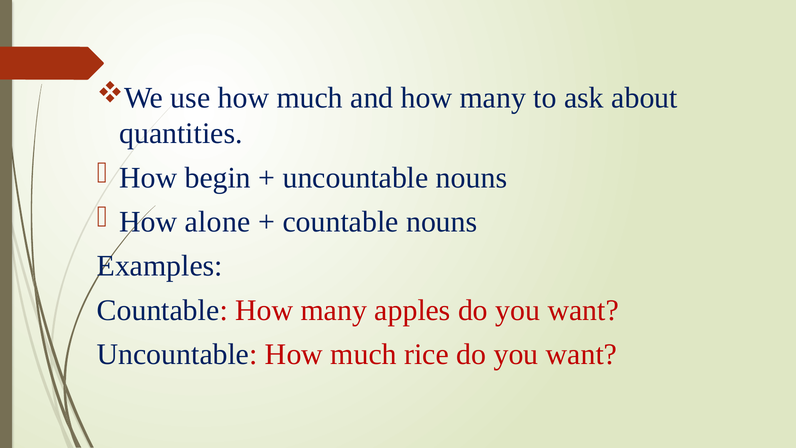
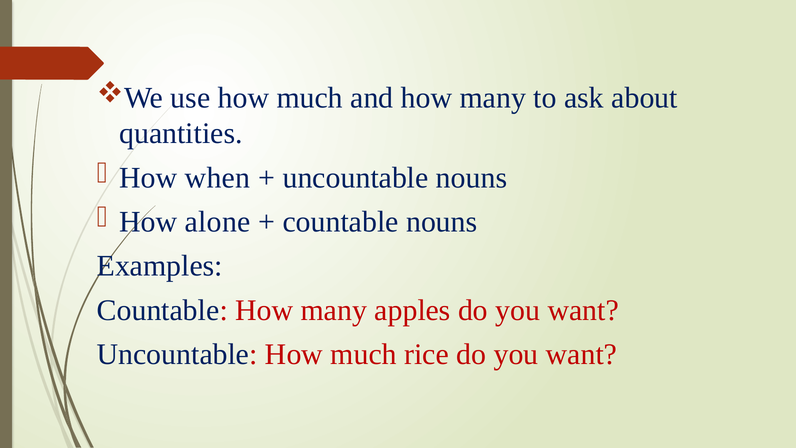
begin: begin -> when (218, 178)
